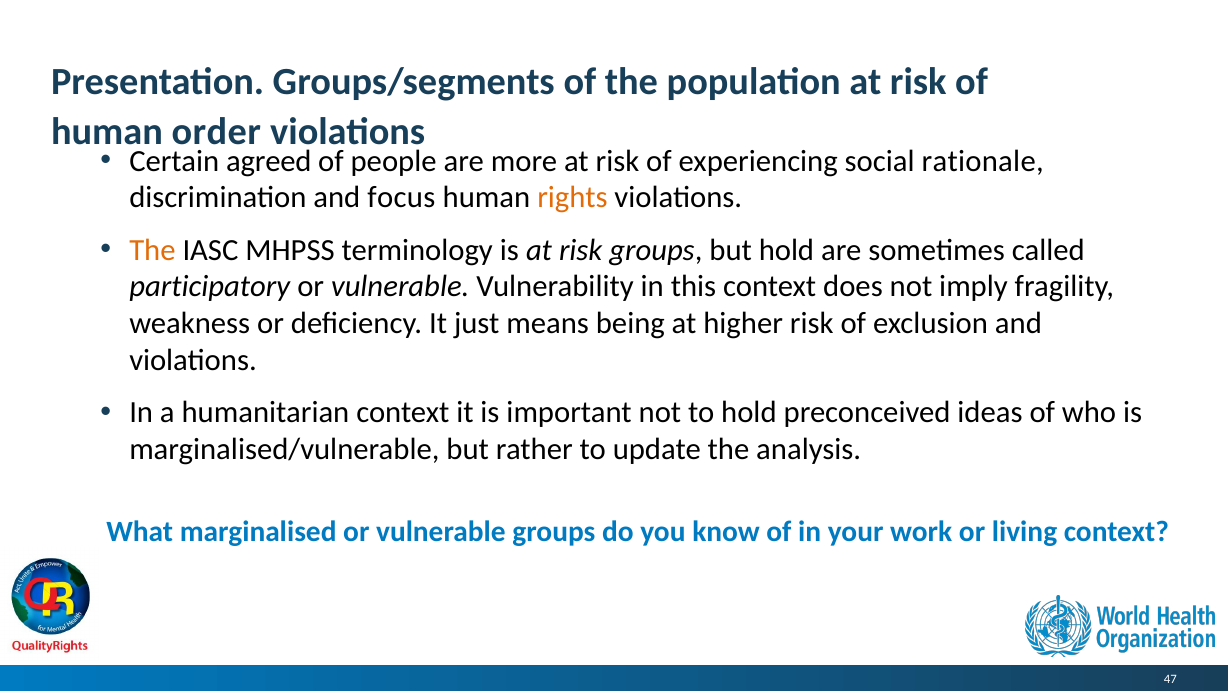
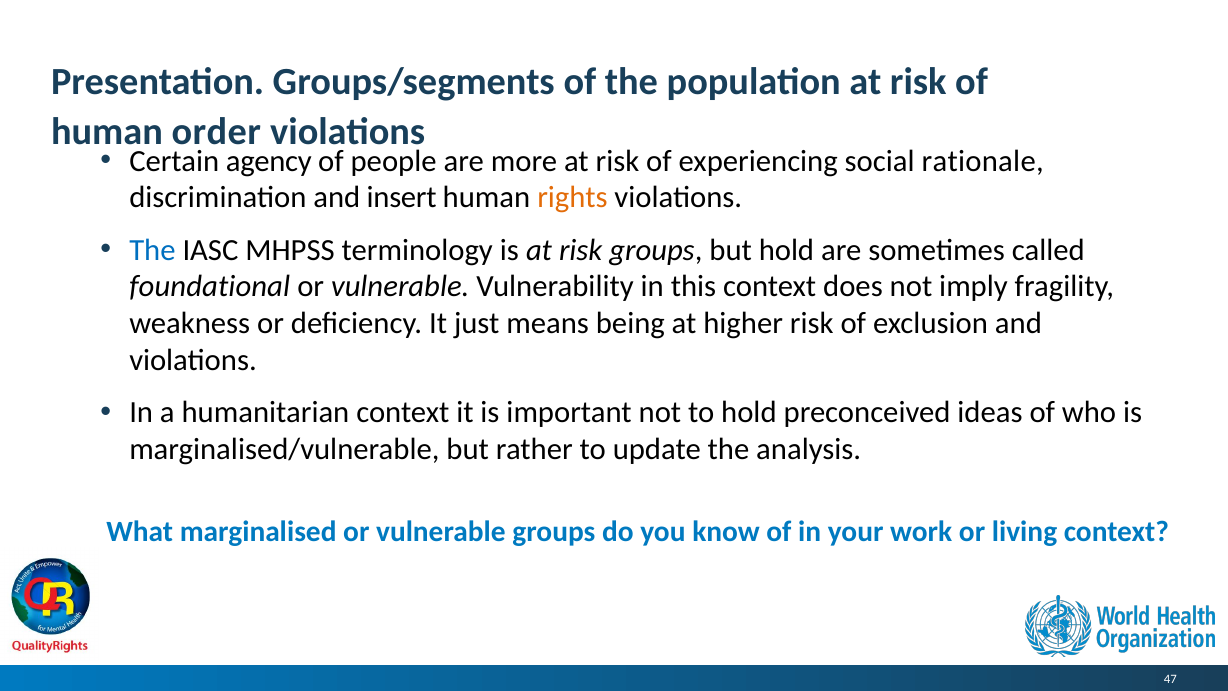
agreed: agreed -> agency (269, 161)
focus: focus -> insert (402, 198)
The colour: orange -> blue (152, 250)
participatory: participatory -> foundational (210, 287)
